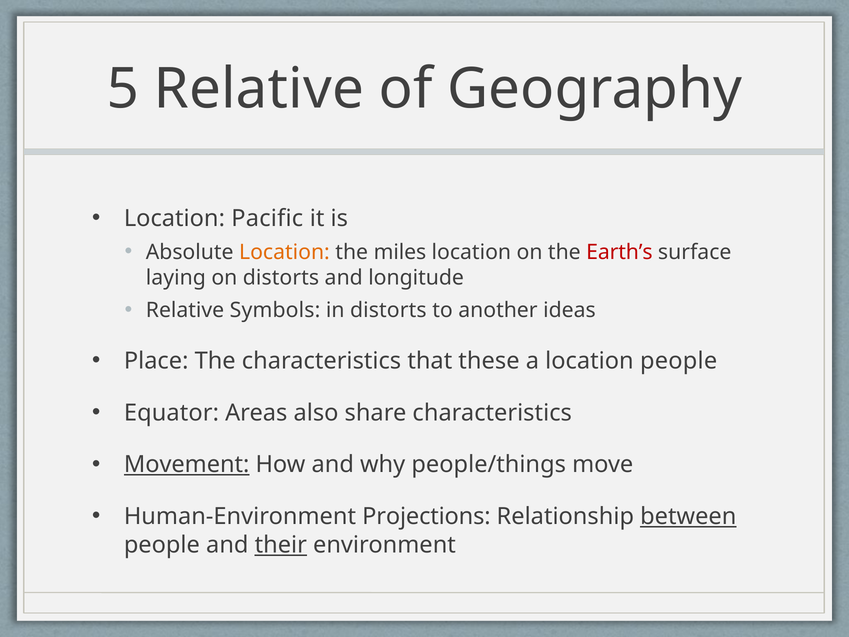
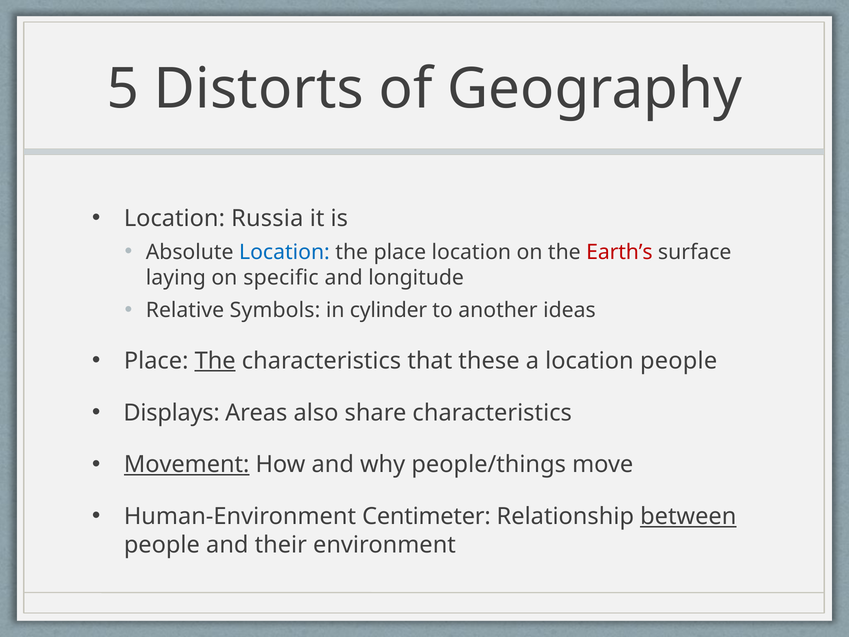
5 Relative: Relative -> Distorts (259, 89)
Pacific: Pacific -> Russia (267, 218)
Location colour: orange -> blue (284, 252)
the miles: miles -> place (400, 252)
on distorts: distorts -> specific (281, 277)
in distorts: distorts -> cylinder (389, 310)
The underline: none -> present (215, 361)
Equator: Equator -> Displays (172, 413)
Projections: Projections -> Centimeter (426, 516)
their underline: present -> none (281, 545)
